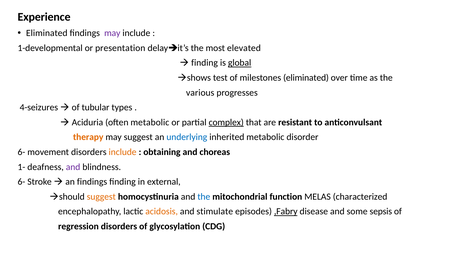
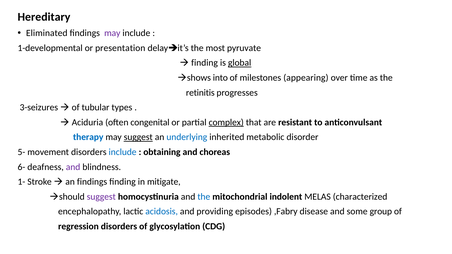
Experience: Experience -> Hereditary (44, 17)
elevated: elevated -> pyruvate (244, 48)
test: test -> into (220, 78)
milestones eliminated: eliminated -> appearing (306, 78)
various: various -> retinitis (200, 93)
4-seizures: 4-seizures -> 3-seizures (39, 108)
often metabolic: metabolic -> congenital (150, 122)
therapy colour: orange -> blue (88, 137)
suggest underline: none -> present (138, 137)
6-: 6- -> 5- (21, 152)
include colour: orange -> blue (123, 152)
1-: 1- -> 6- (21, 167)
6-: 6- -> 1- (21, 182)
external: external -> mitigate (164, 182)
suggest colour: orange -> purple (101, 197)
function: function -> indolent (286, 197)
acidosis colour: orange -> blue (162, 212)
stimulate: stimulate -> providing (215, 212)
,Fabry underline: present -> none (286, 212)
sepsis: sepsis -> group (381, 212)
